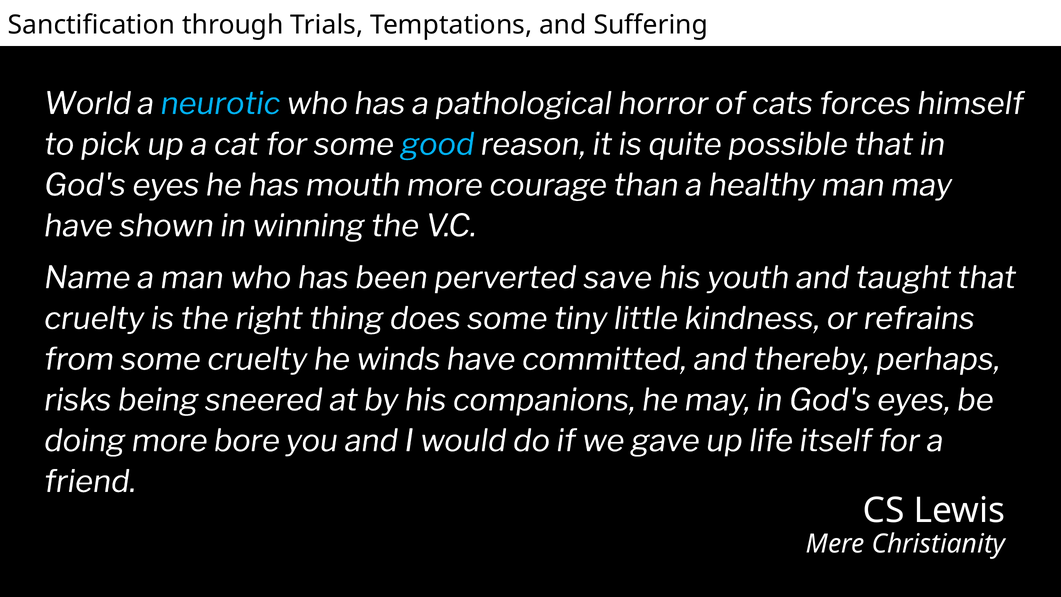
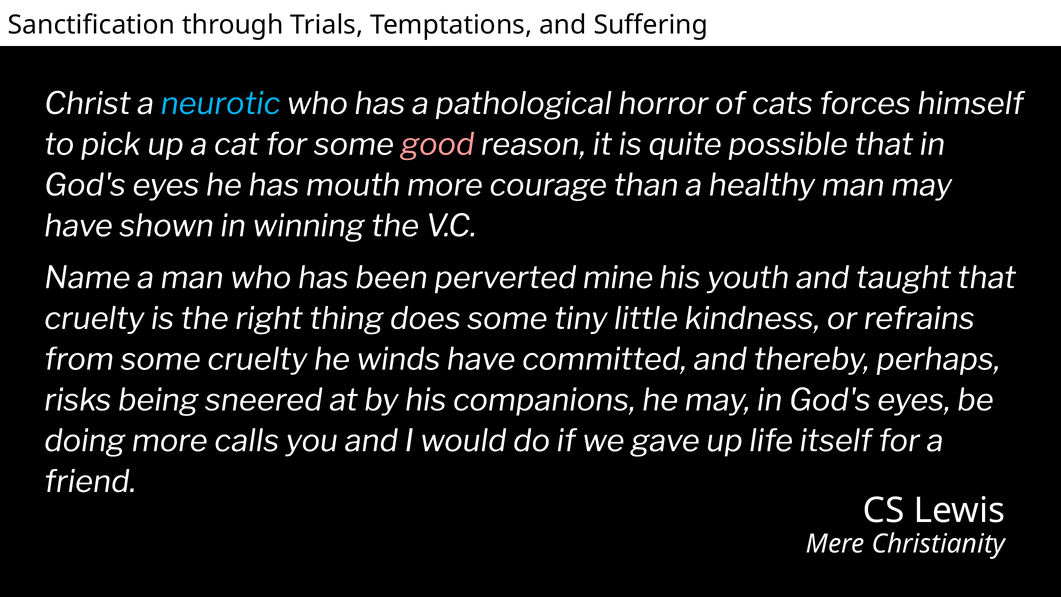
World: World -> Christ (87, 104)
good colour: light blue -> pink (438, 144)
save: save -> mine (618, 278)
bore: bore -> calls (247, 441)
